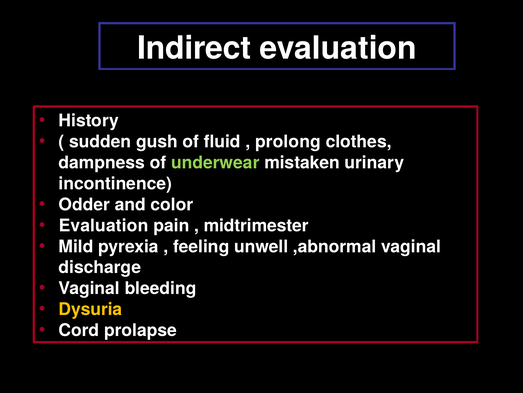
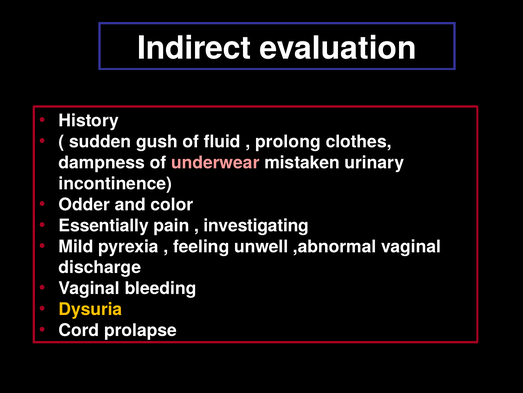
underwear colour: light green -> pink (215, 162)
Evaluation: Evaluation -> Essentially (104, 225)
midtrimester: midtrimester -> investigating (256, 225)
